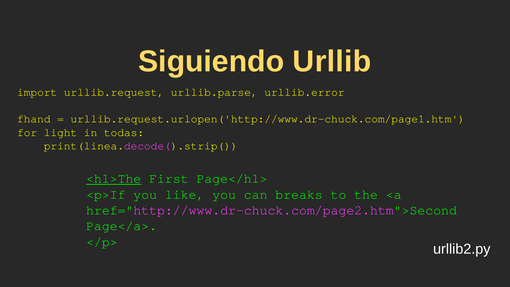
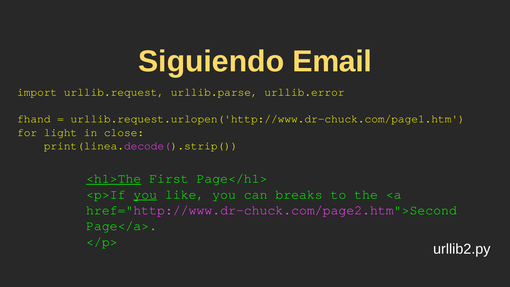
Urllib: Urllib -> Email (332, 61)
todas: todas -> close (124, 132)
you underline: none -> present (145, 194)
